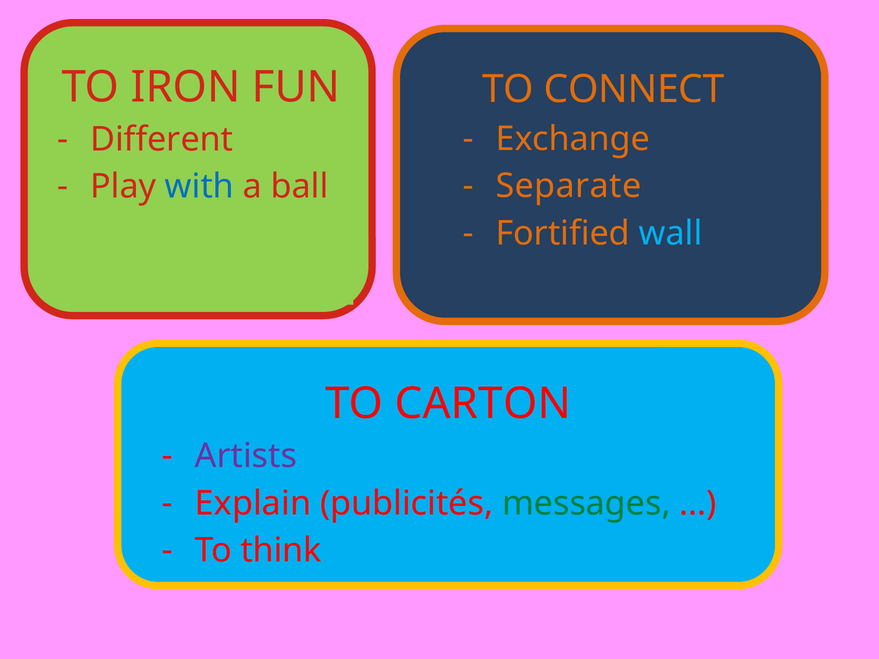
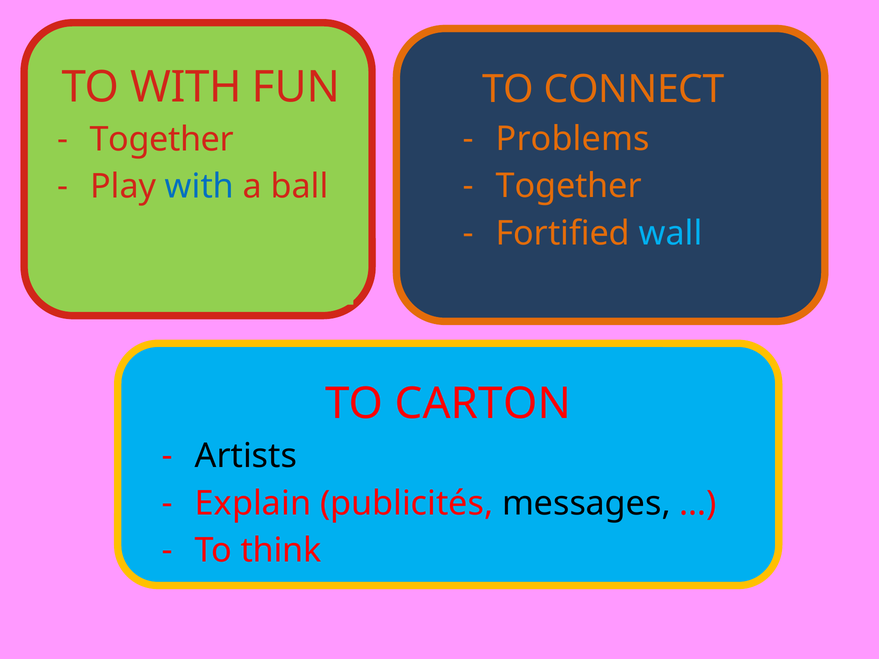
TO IRON: IRON -> WITH (186, 87)
Exchange: Exchange -> Problems (573, 139)
Different: Different -> Together (162, 140)
Separate: Separate -> Together (569, 186)
Artists colour: purple -> black (246, 456)
messages colour: green -> black (586, 504)
